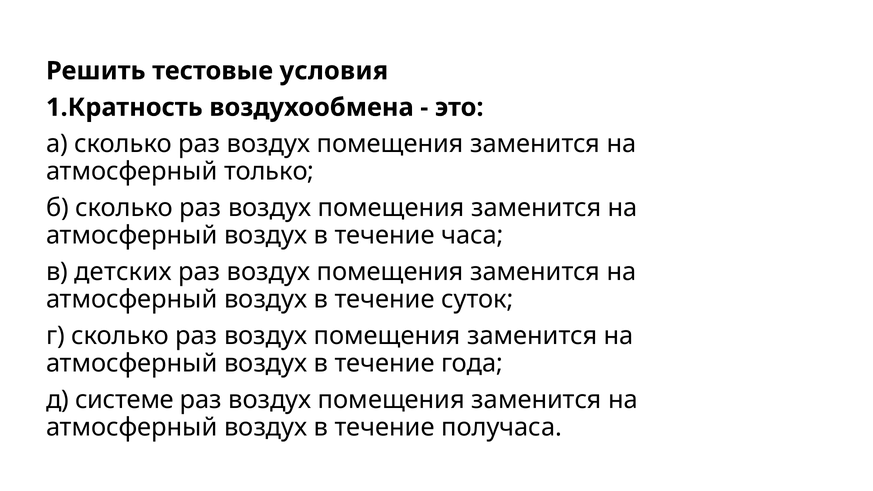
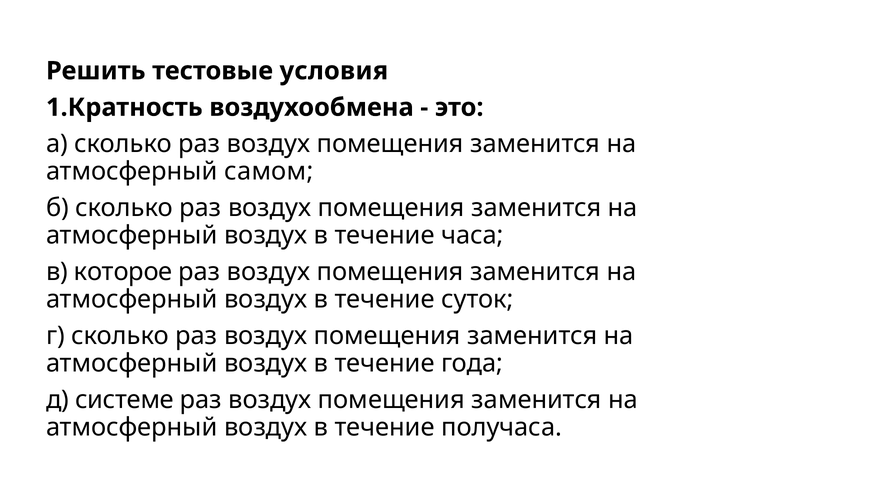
только: только -> самом (269, 171)
детских: детских -> которое (123, 272)
